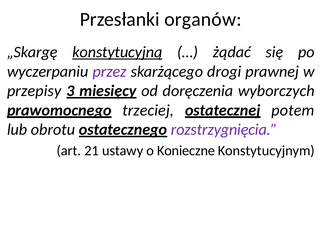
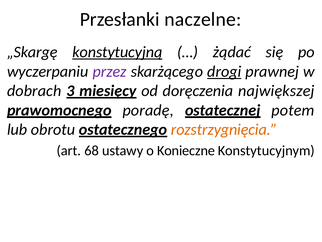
organów: organów -> naczelne (203, 19)
drogi underline: none -> present (224, 71)
przepisy: przepisy -> dobrach (34, 91)
wyborczych: wyborczych -> największej (276, 91)
trzeciej: trzeciej -> poradę (148, 110)
rozstrzygnięcia colour: purple -> orange (224, 129)
21: 21 -> 68 (92, 150)
